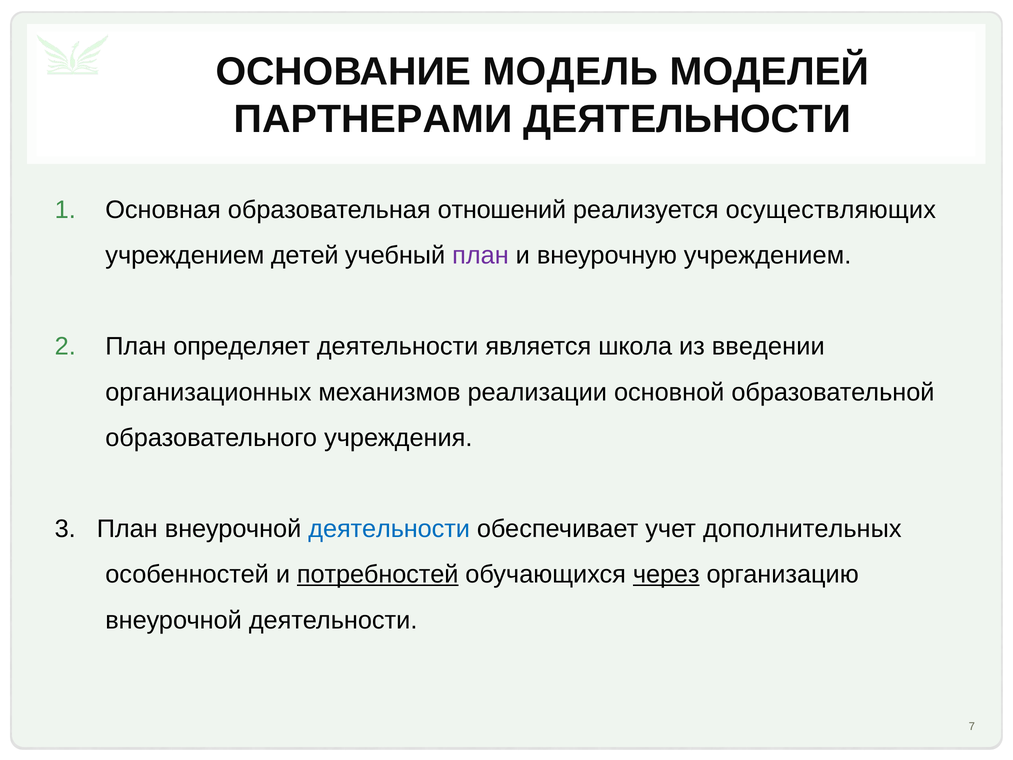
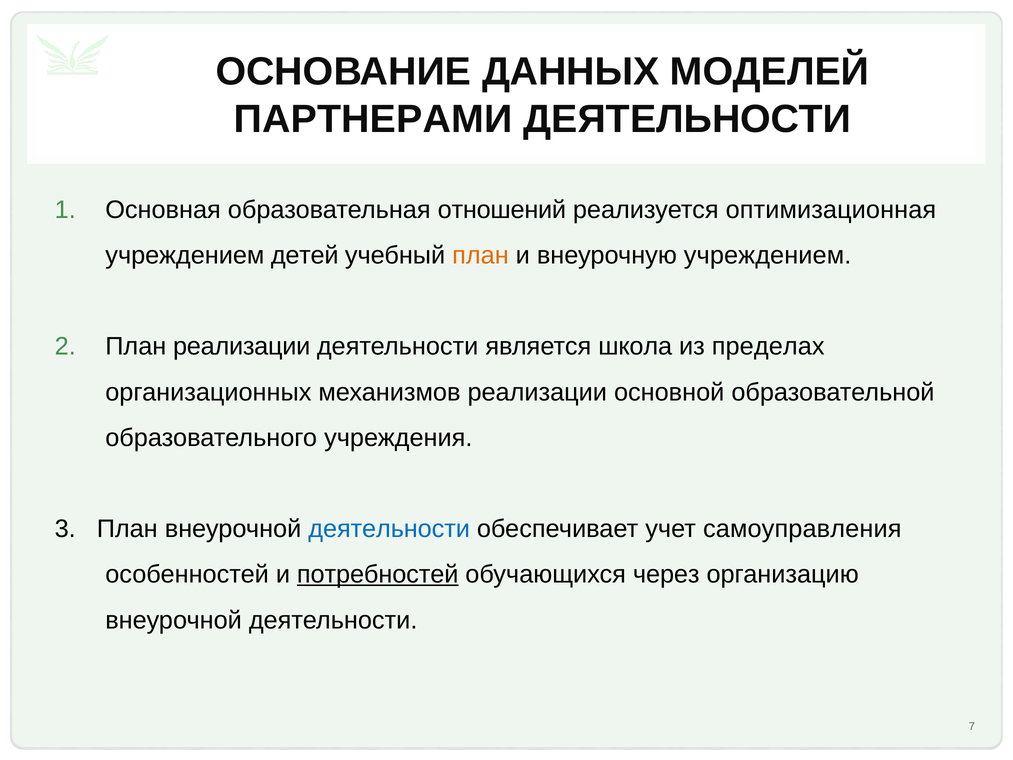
МОДЕЛЬ: МОДЕЛЬ -> ДАННЫХ (571, 72)
осуществляющих: осуществляющих -> оптимизационная (831, 210)
план colour: purple -> orange (480, 255)
План определяет: определяет -> реализации (242, 346)
введении: введении -> пределах (768, 346)
дополнительных: дополнительных -> самоуправления (802, 529)
через underline: present -> none (666, 574)
